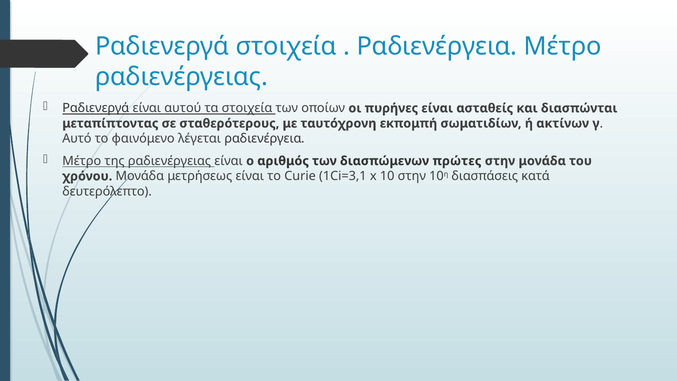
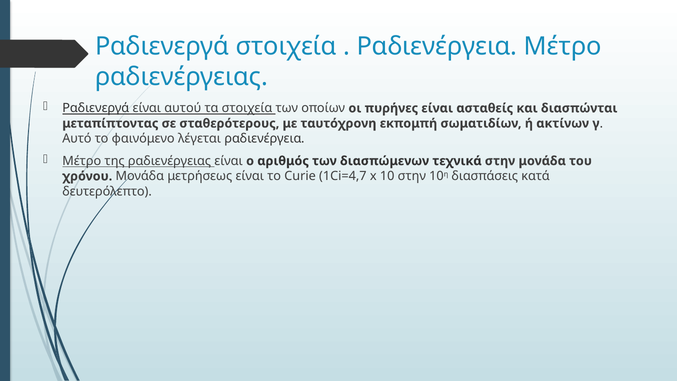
πρώτες: πρώτες -> τεχνικά (457, 161)
1Ci=3,1: 1Ci=3,1 -> 1Ci=4,7 (343, 176)
